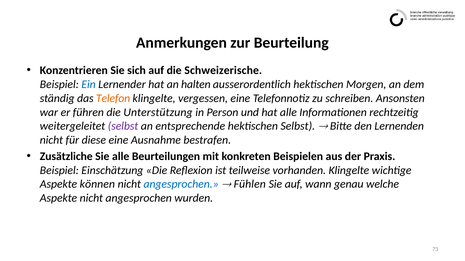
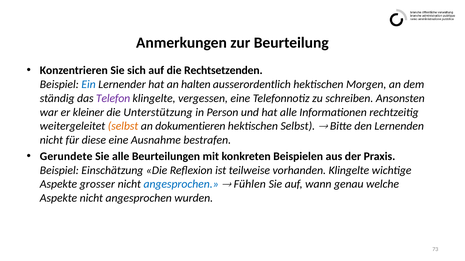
Schweizerische: Schweizerische -> Rechtsetzenden (223, 71)
Telefon colour: orange -> purple (113, 98)
führen: führen -> kleiner (88, 112)
selbst colour: purple -> orange (123, 126)
entsprechende: entsprechende -> dokumentieren (190, 126)
Zusätzliche: Zusätzliche -> Gerundete (66, 157)
können: können -> grosser (97, 184)
